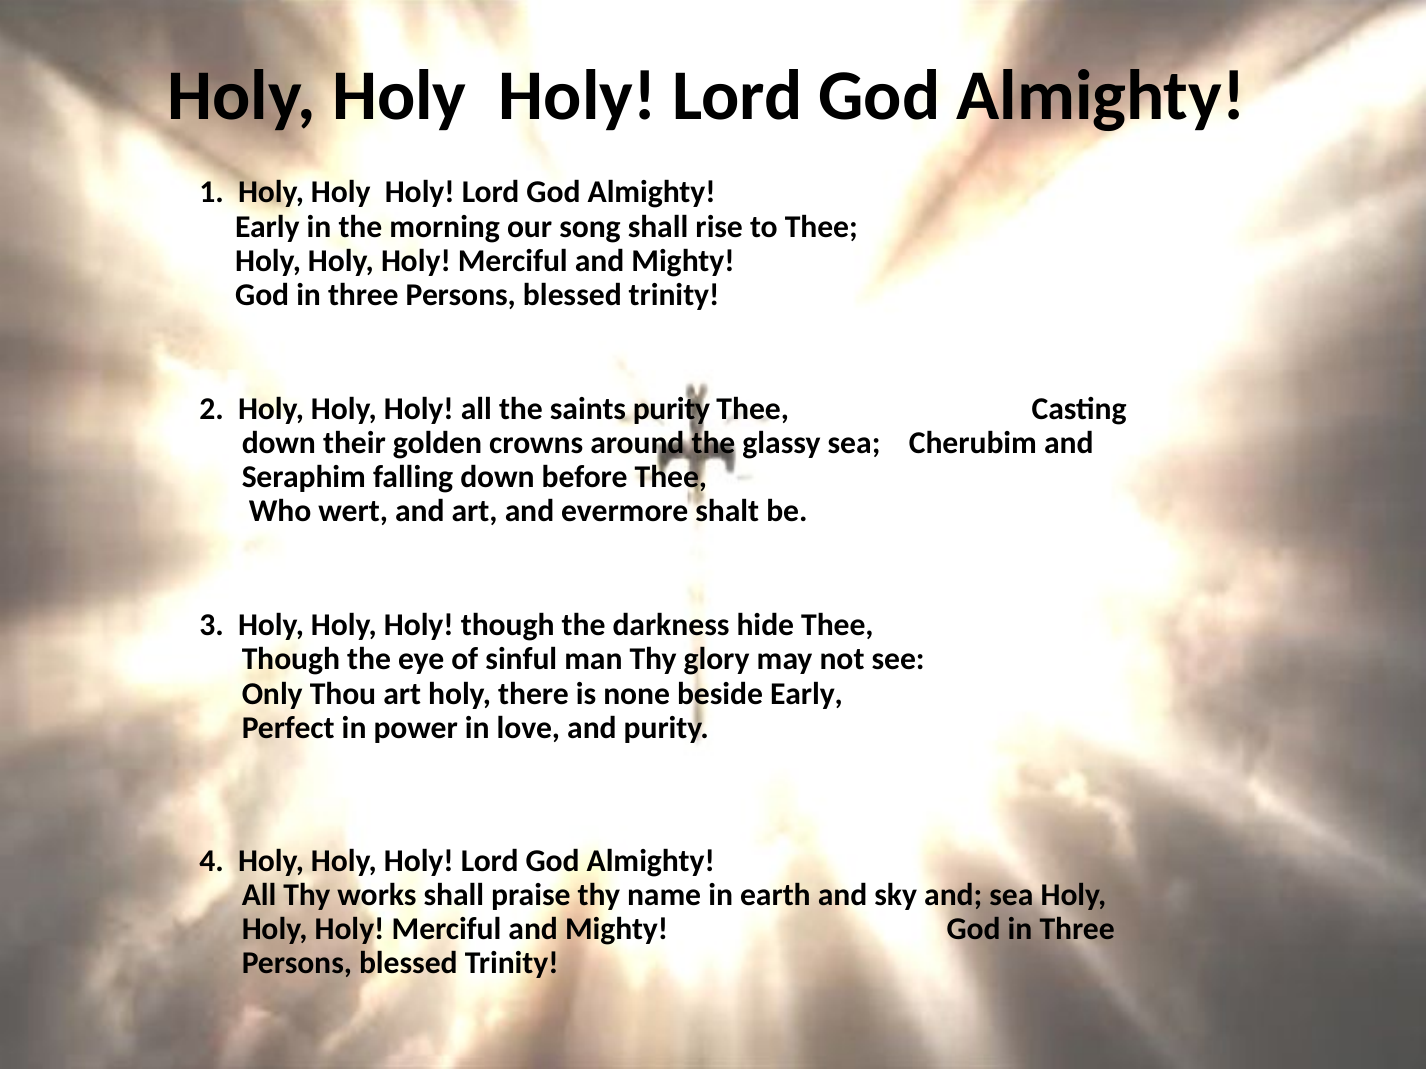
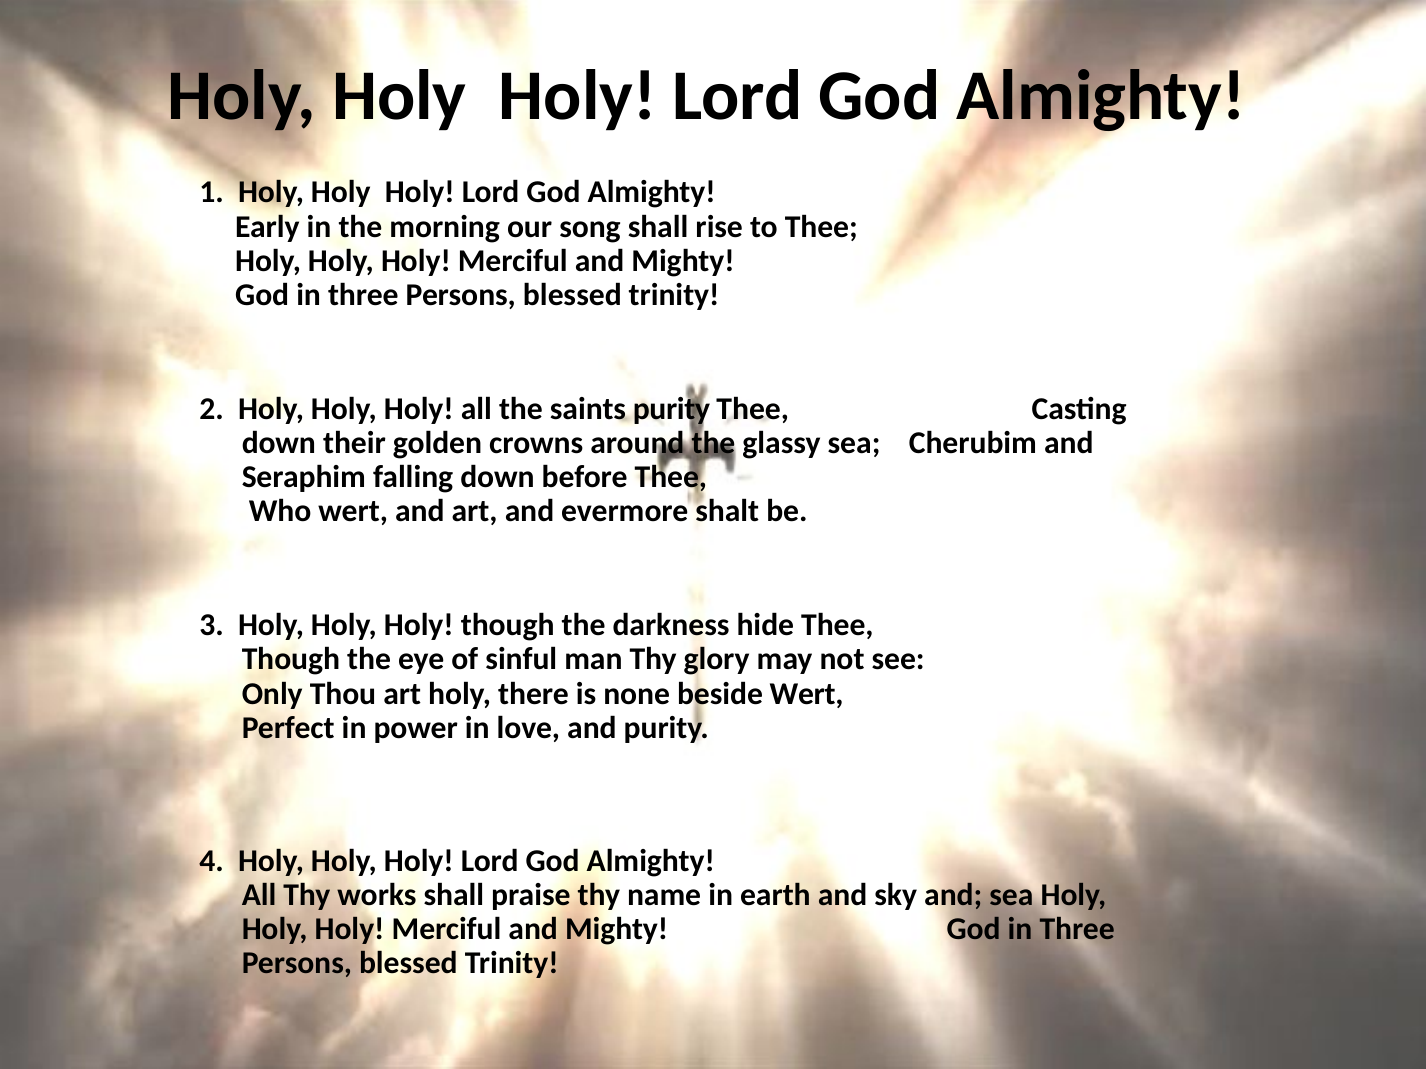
beside Early: Early -> Wert (807, 694)
